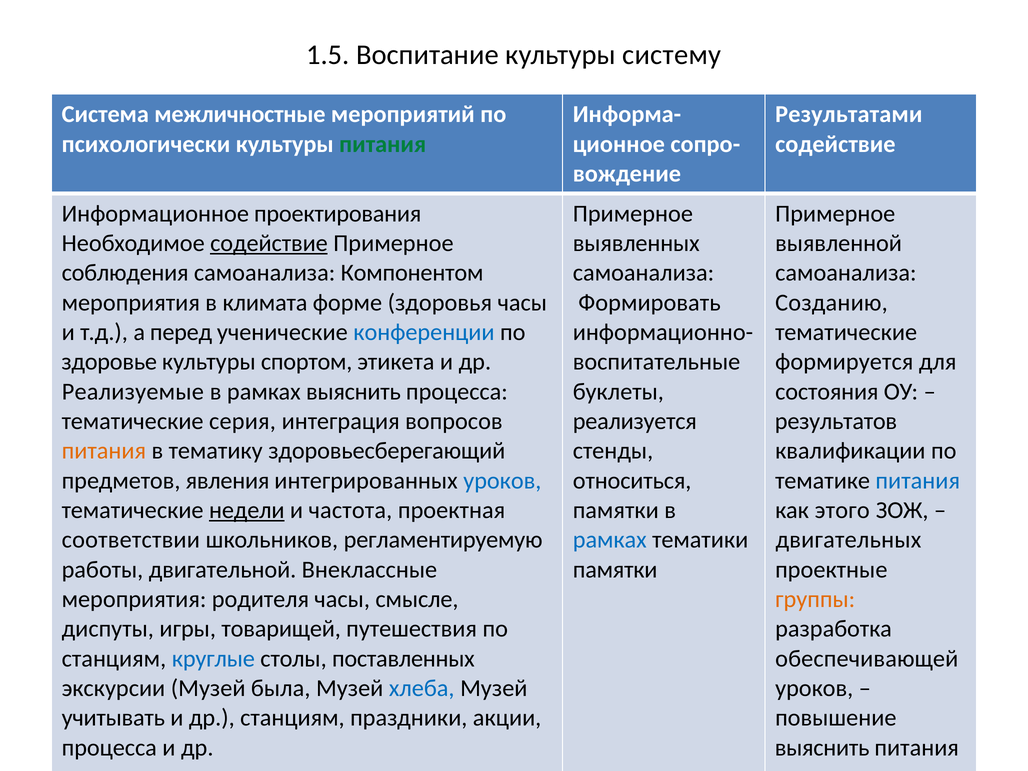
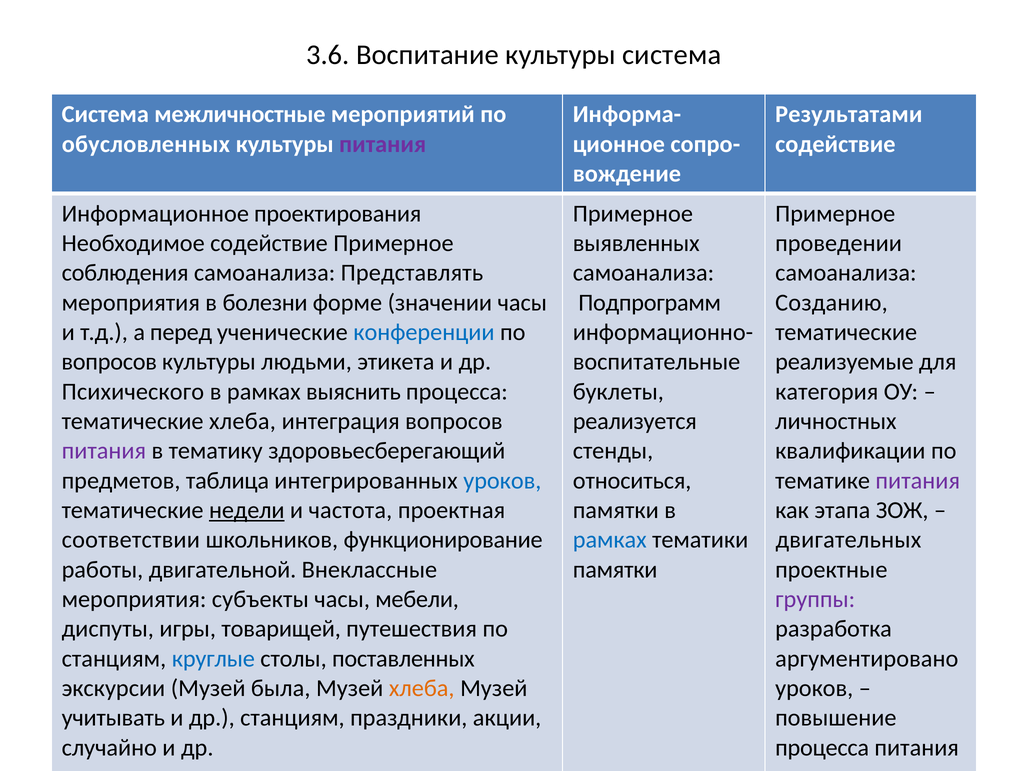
1.5: 1.5 -> 3.6 (328, 55)
культуры систему: систему -> система (672, 55)
психологически: психологически -> обусловленных (146, 144)
питания colour: green -> purple (383, 144)
содействие underline: present -> none (269, 243)
выявленной: выявленной -> проведении (839, 243)
Компонентом: Компонентом -> Представлять (412, 273)
климата: климата -> болезни (265, 303)
здоровья: здоровья -> значении (440, 303)
Формировать: Формировать -> Подпрограмм (650, 303)
здоровье: здоровье -> вопросов (109, 362)
спортом: спортом -> людьми (307, 362)
формируется: формируется -> реализуемые (844, 362)
Реализуемые: Реализуемые -> Психического (133, 392)
состояния: состояния -> категория (827, 392)
тематические серия: серия -> хлеба (242, 421)
результатов: результатов -> личностных (836, 421)
питания colour: orange -> purple (104, 451)
явления: явления -> таблица (227, 481)
питания colour: blue -> purple (918, 481)
этого: этого -> этапа (842, 510)
регламентируемую: регламентируемую -> функционирование (443, 540)
родителя: родителя -> субъекты (260, 599)
смысле: смысле -> мебели (417, 599)
группы colour: orange -> purple (815, 599)
обеспечивающей: обеспечивающей -> аргументировано (867, 659)
хлеба colour: blue -> orange (422, 688)
процесса: процесса -> случайно (109, 748)
выяснить: выяснить -> процесса (822, 748)
